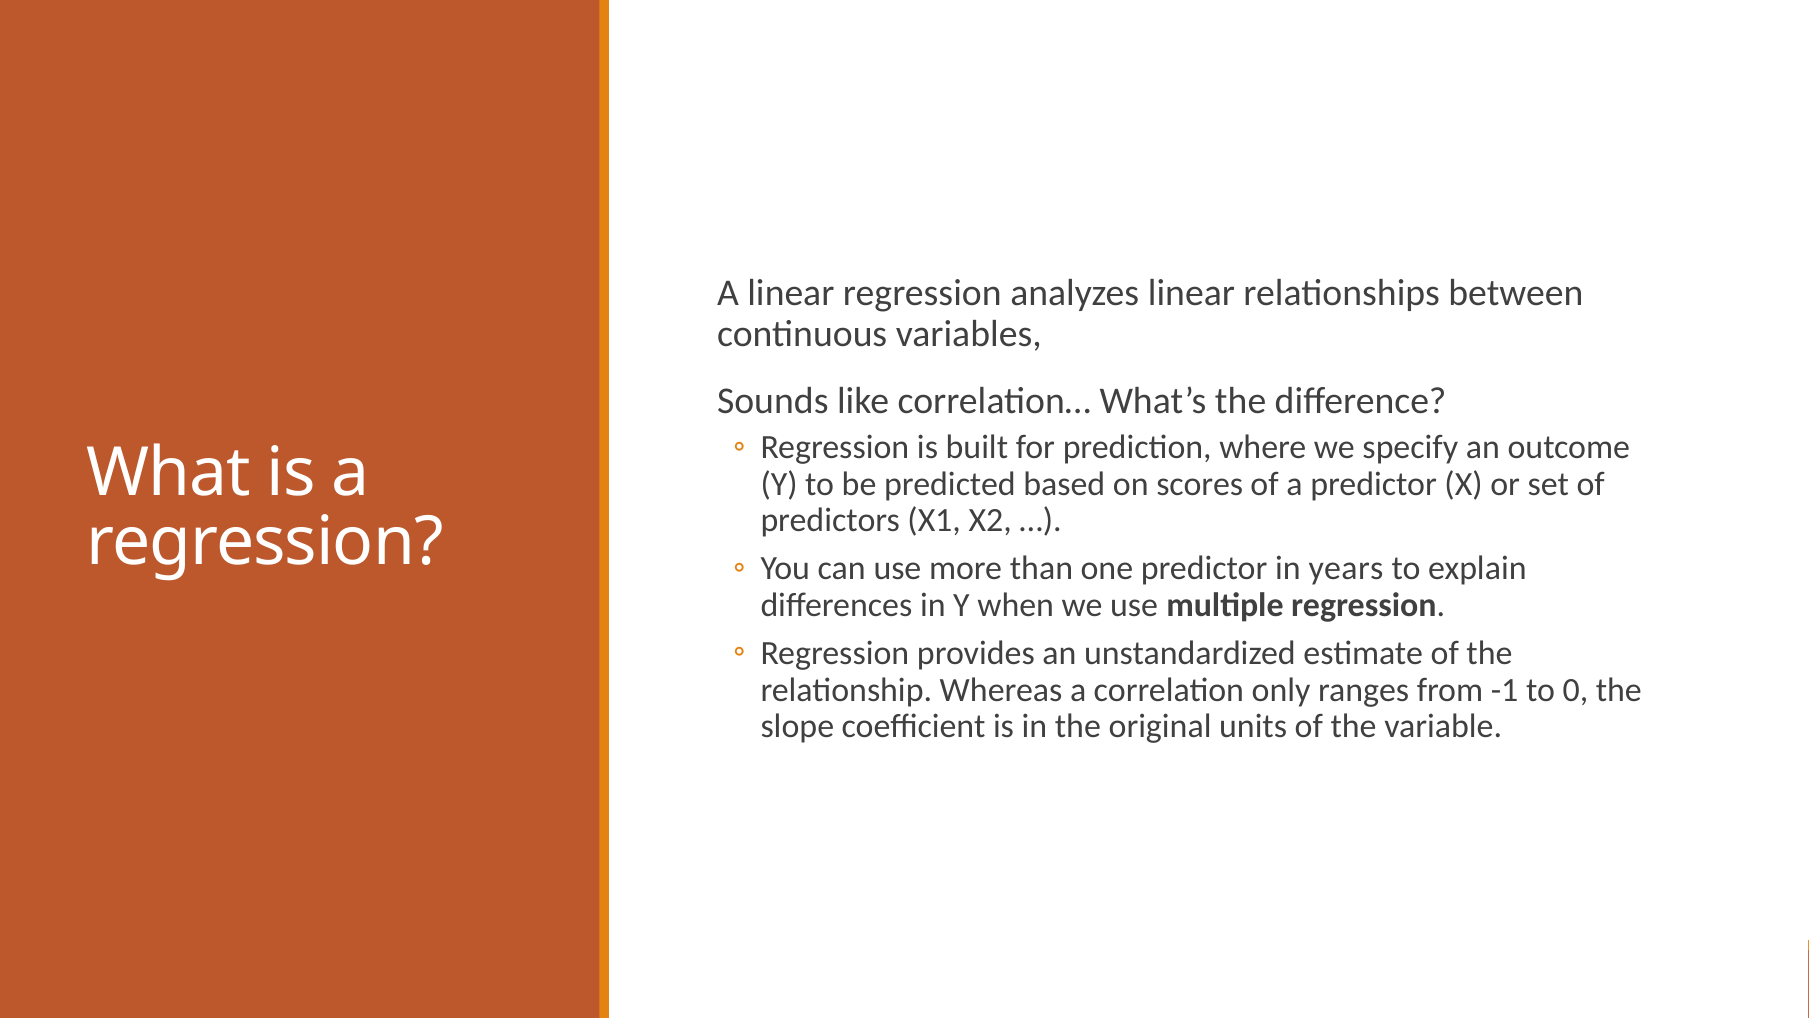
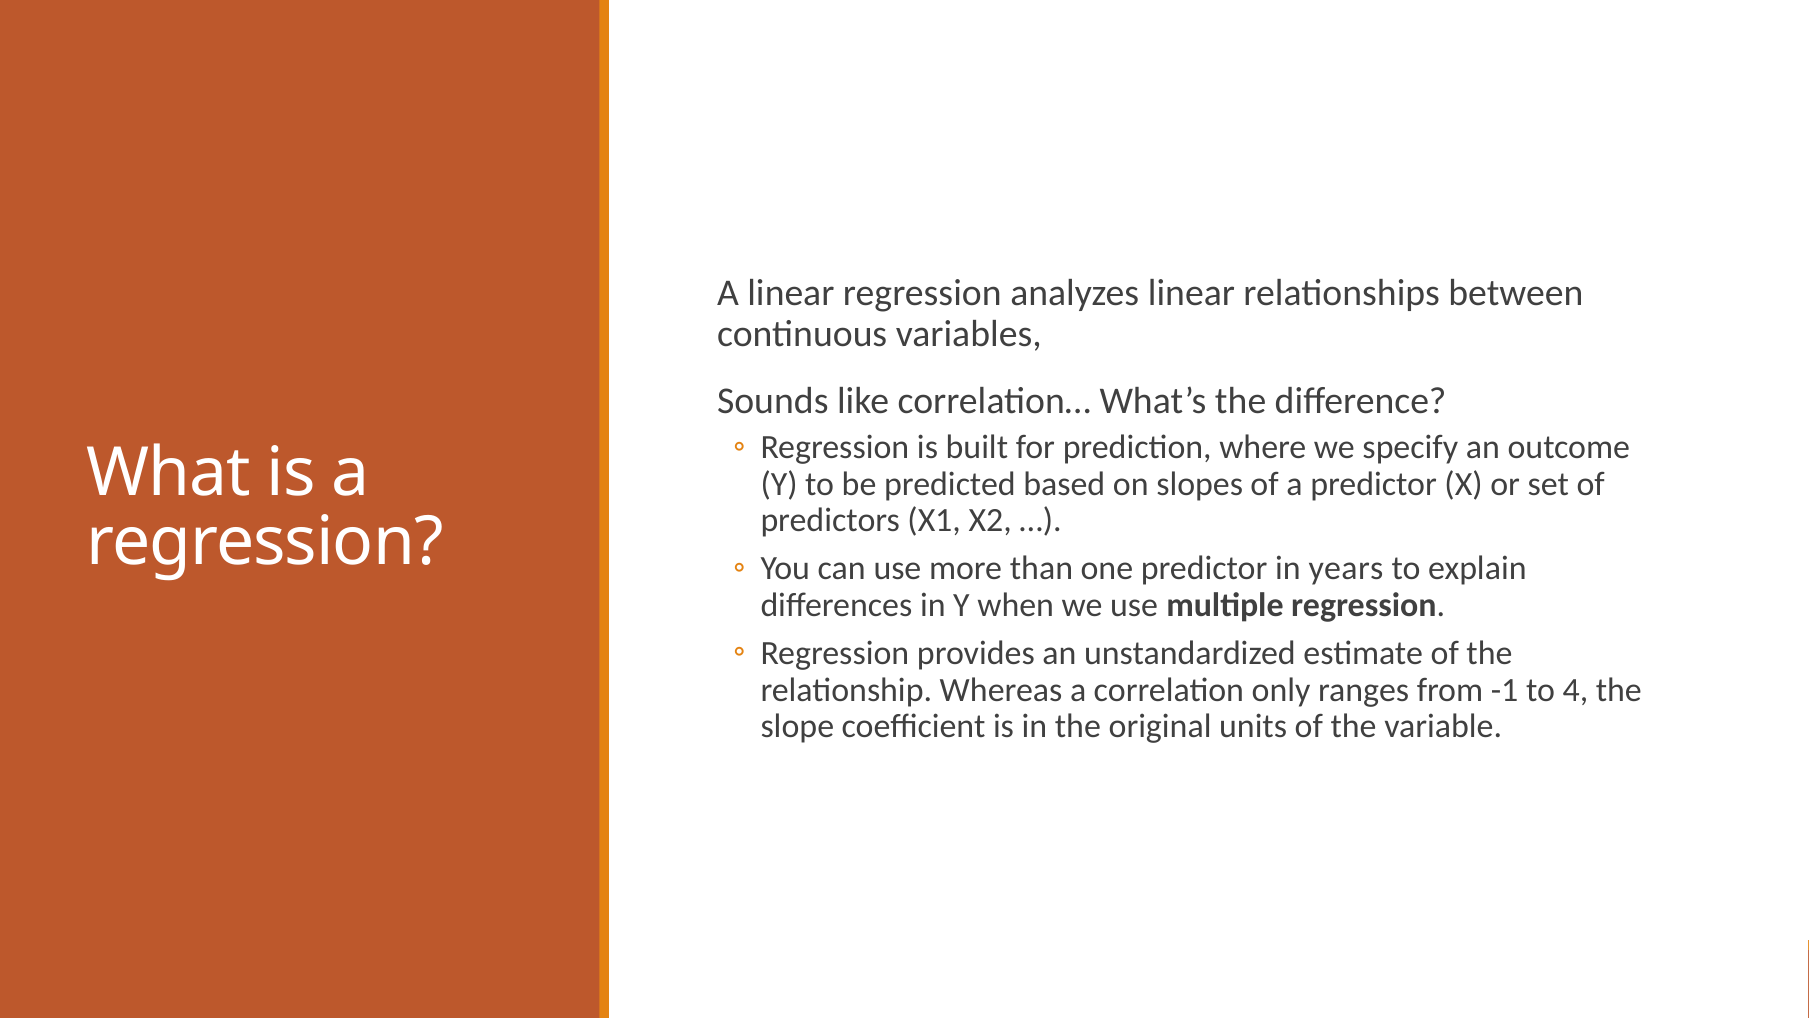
scores: scores -> slopes (1200, 484)
0: 0 -> 4 (1575, 690)
